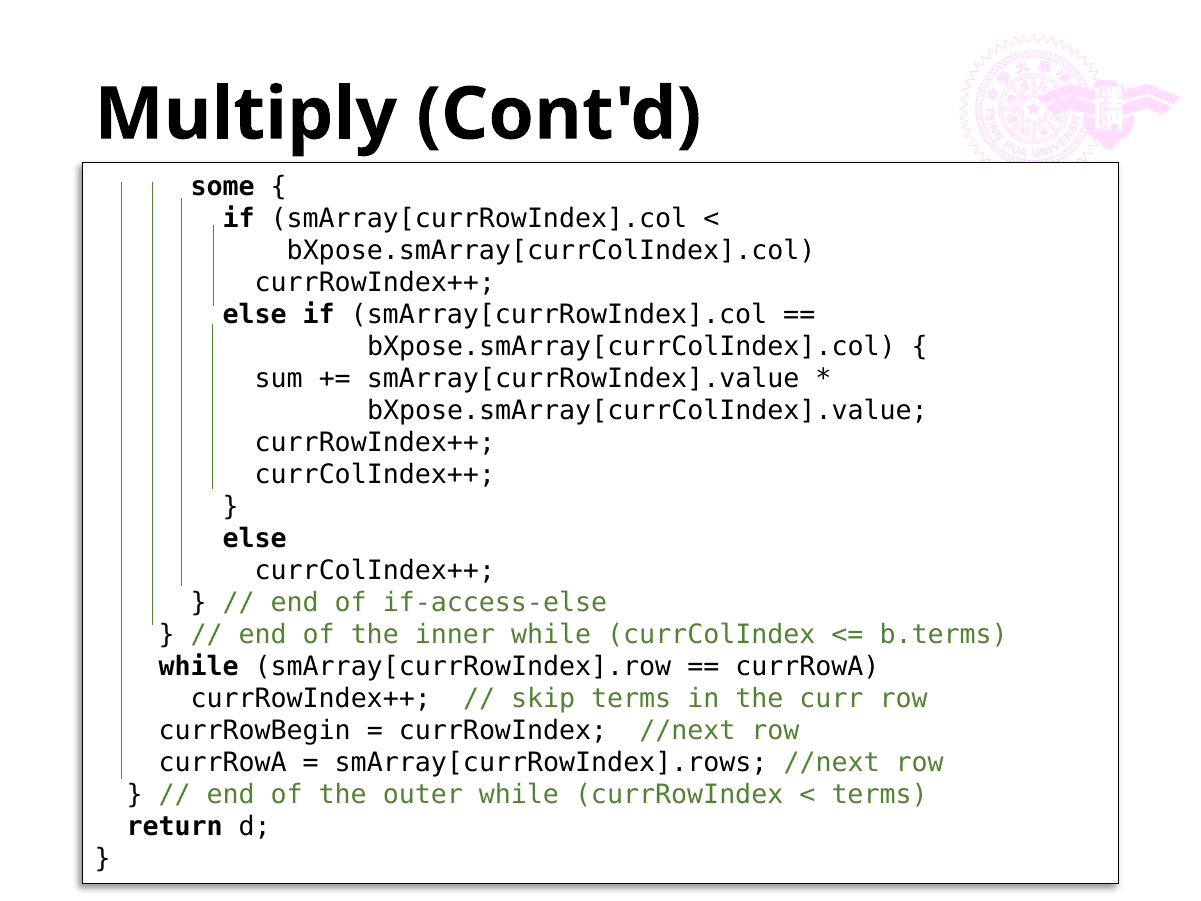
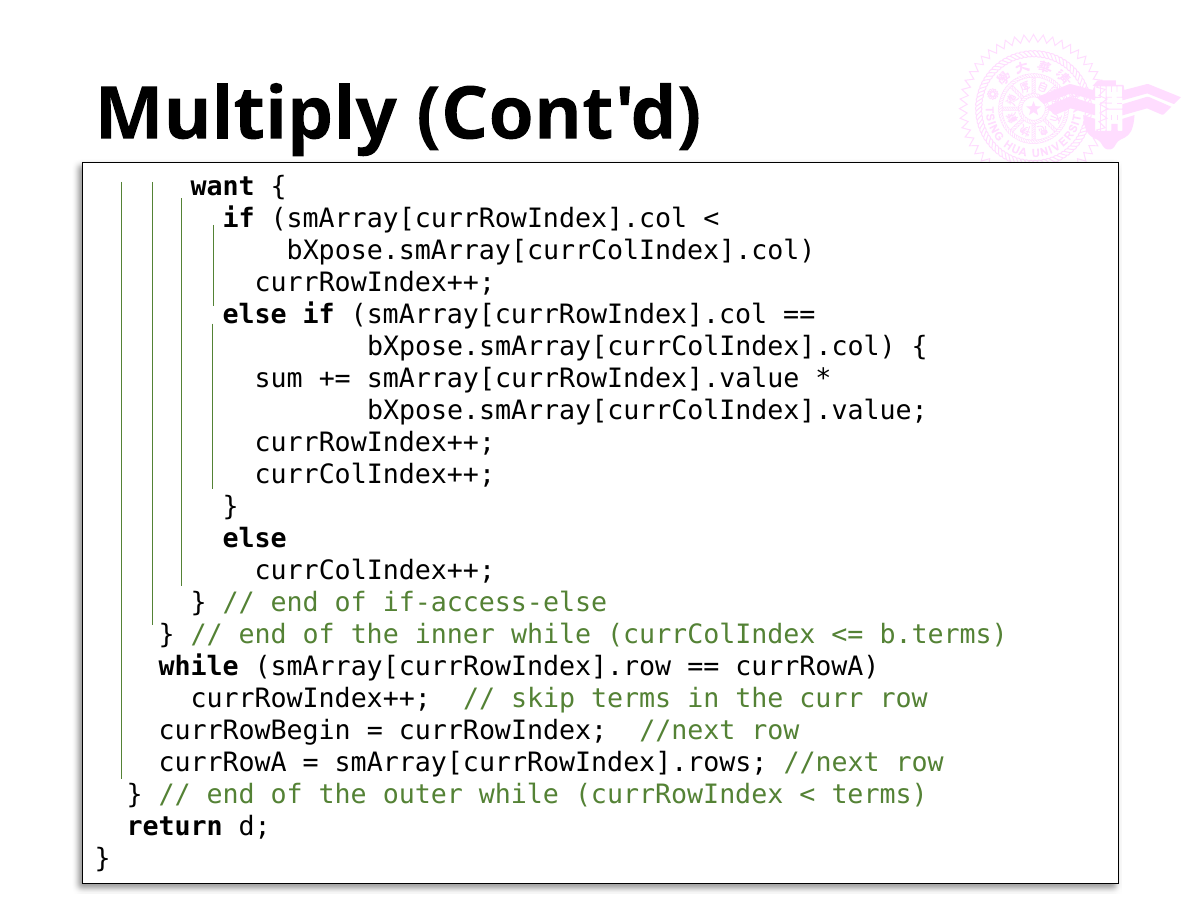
some: some -> want (223, 187)
